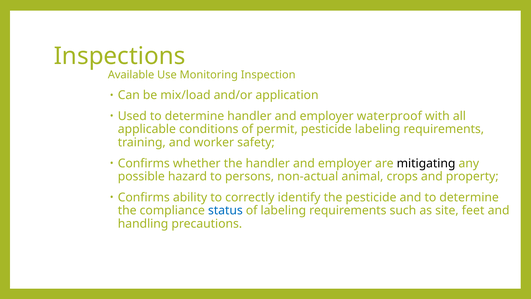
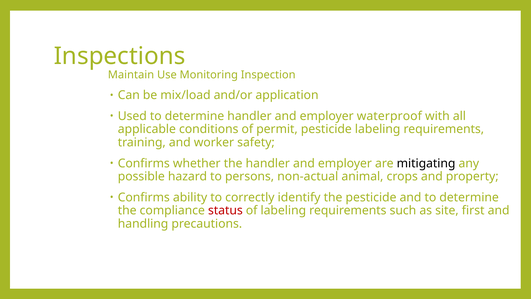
Available: Available -> Maintain (131, 75)
status colour: blue -> red (225, 210)
feet: feet -> first (473, 210)
